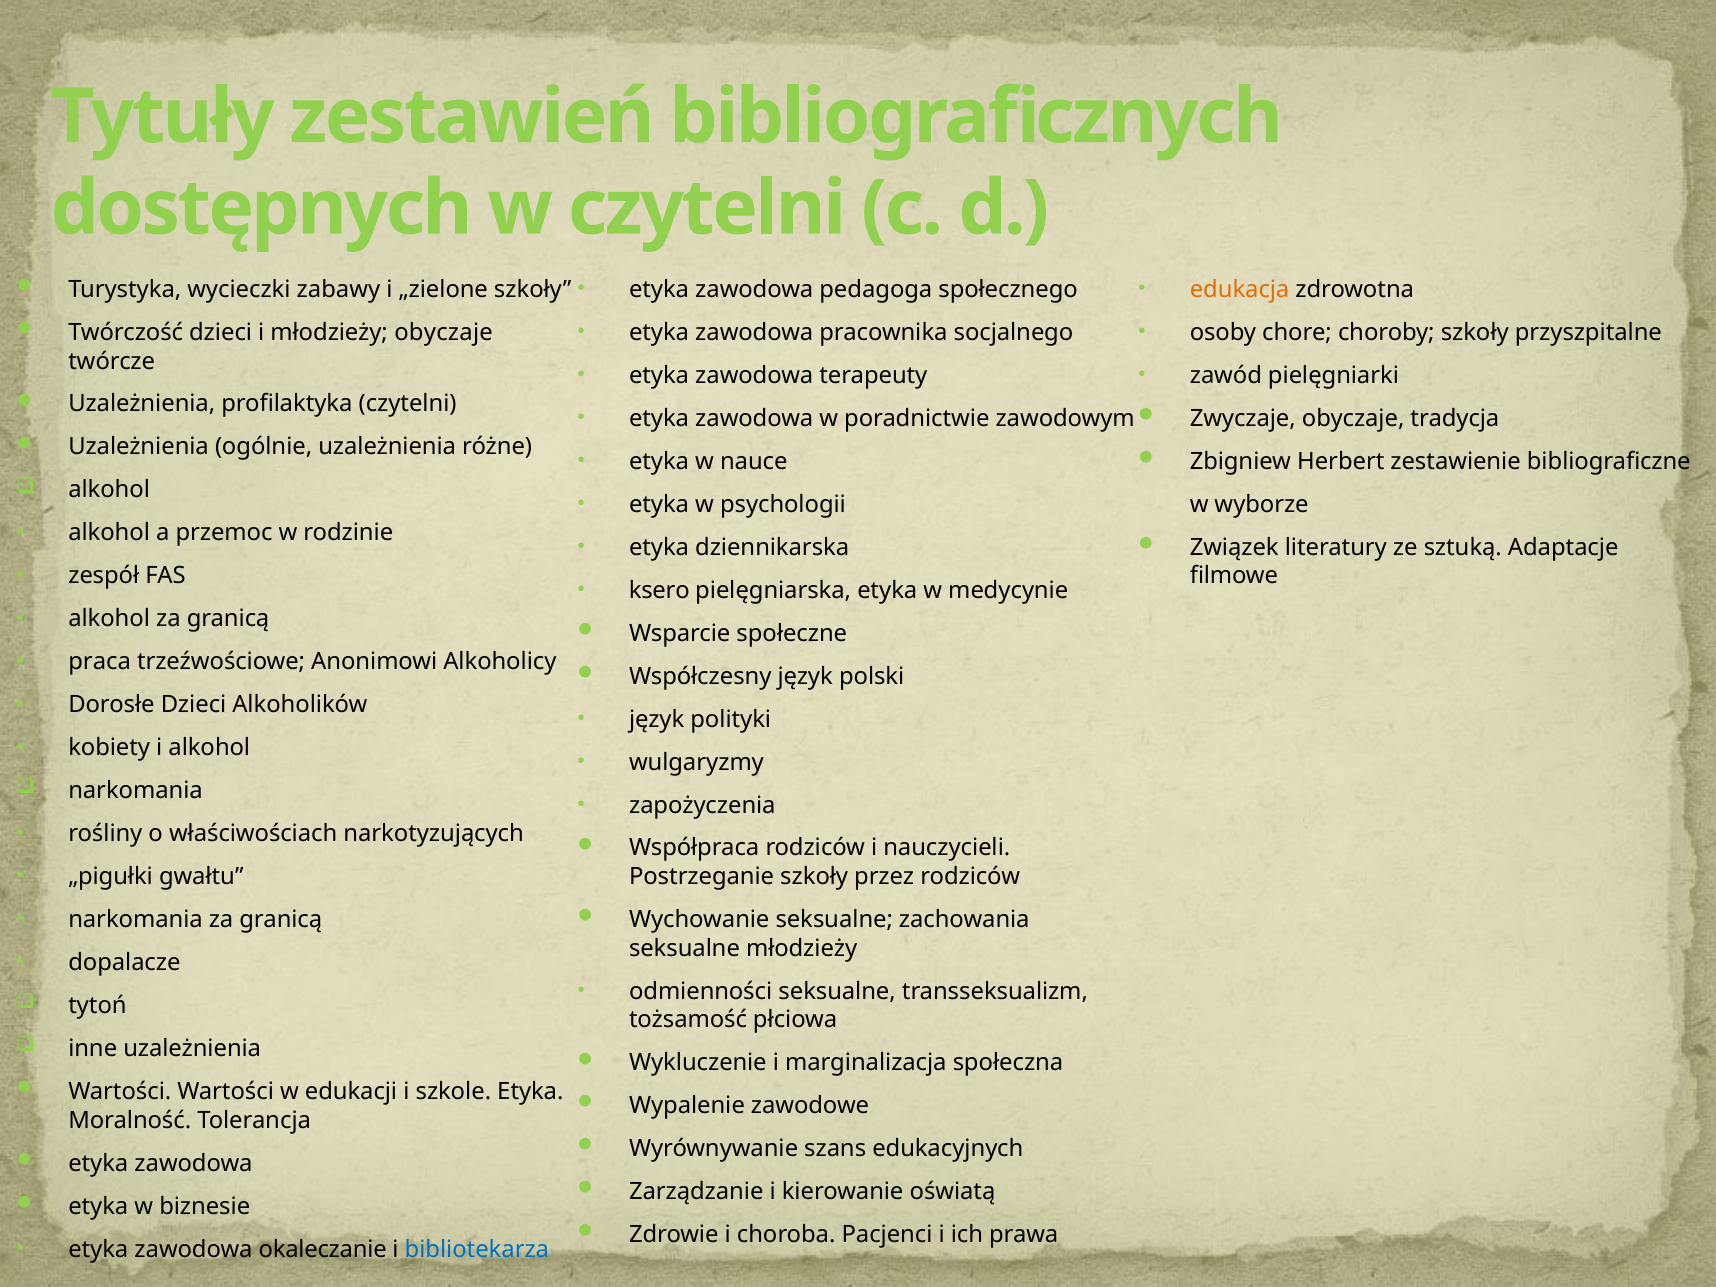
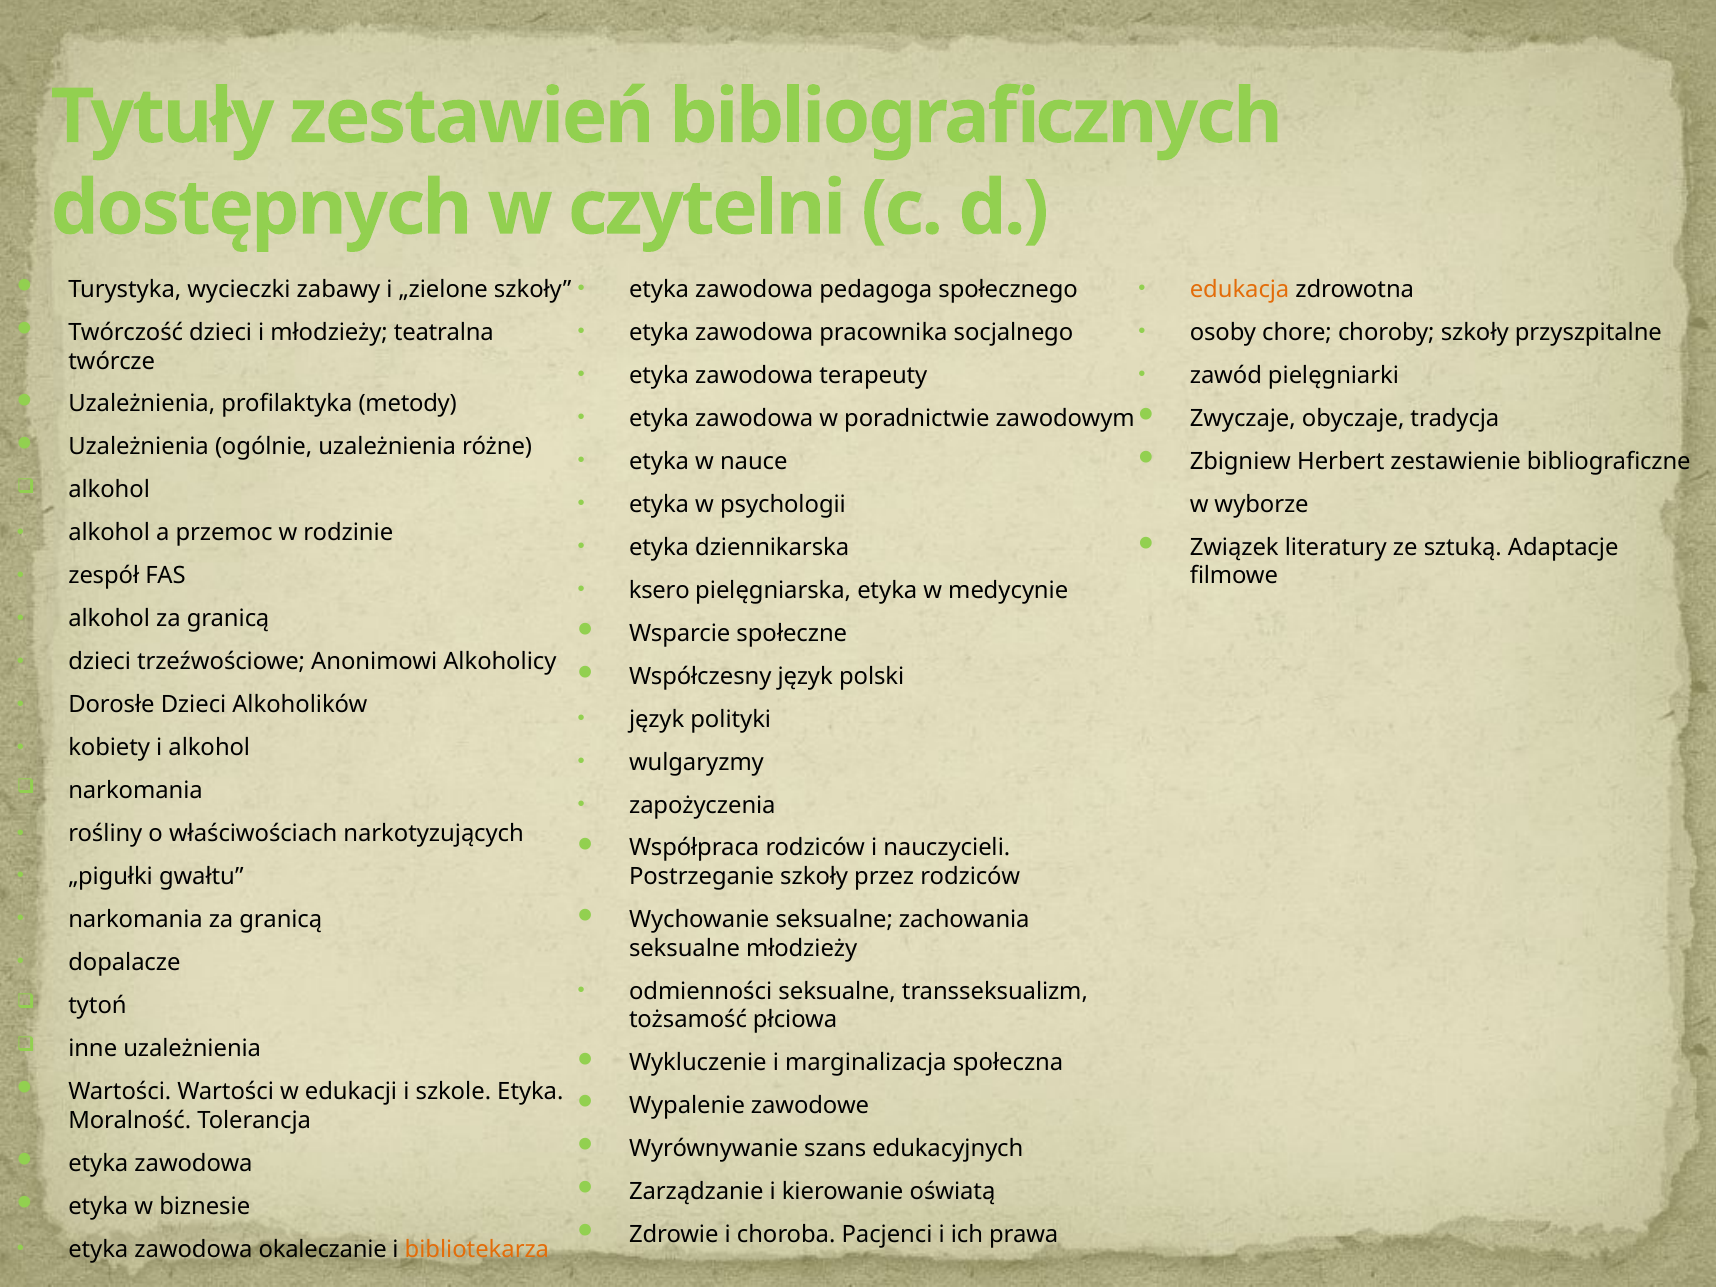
młodzieży obyczaje: obyczaje -> teatralna (444, 332)
profilaktyka czytelni: czytelni -> metody (408, 404)
praca: praca -> dzieci (100, 662)
bibliotekarza colour: blue -> orange (477, 1249)
